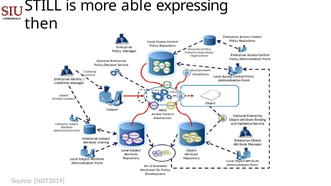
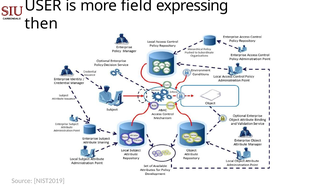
STILL: STILL -> USER (43, 6)
able: able -> field (136, 6)
